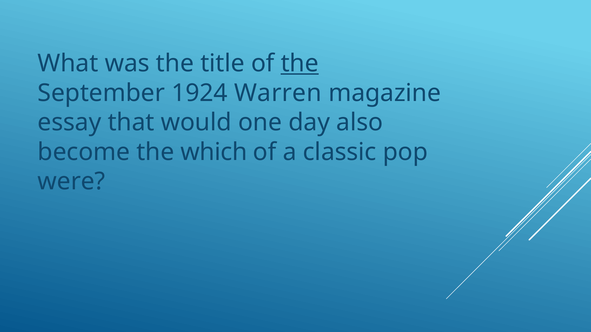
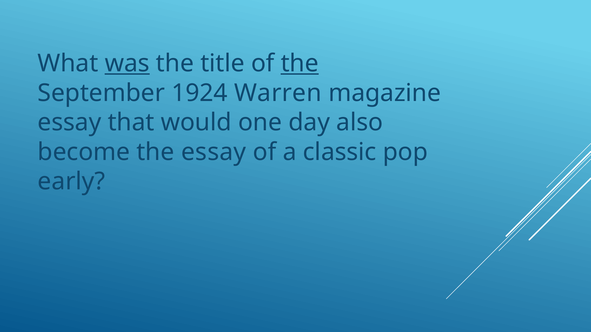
was underline: none -> present (127, 64)
the which: which -> essay (214, 152)
were: were -> early (71, 182)
